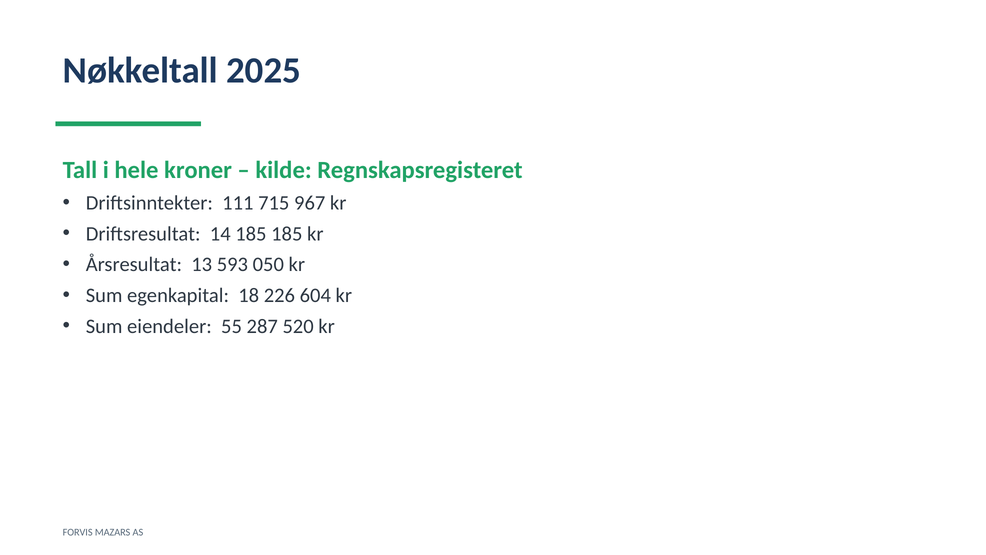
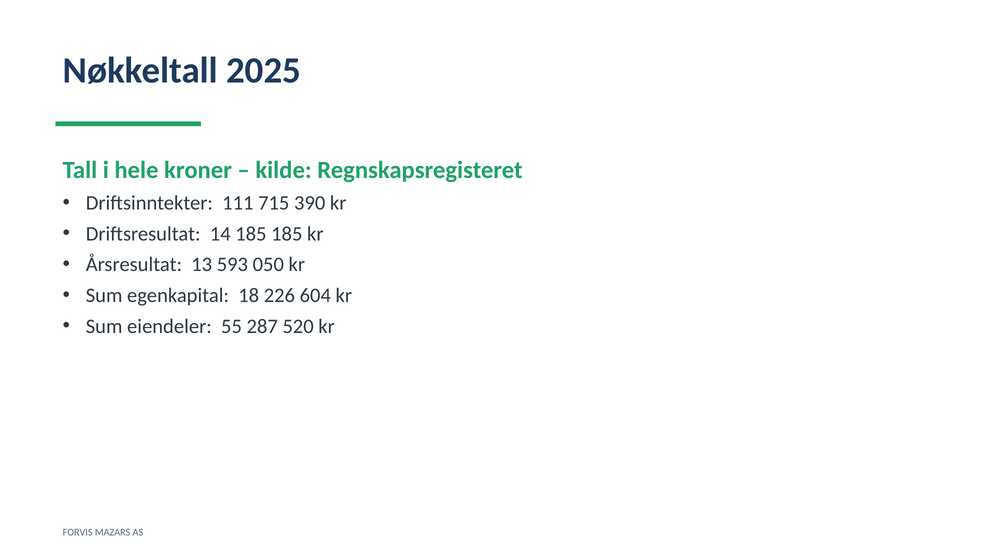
967: 967 -> 390 (310, 203)
